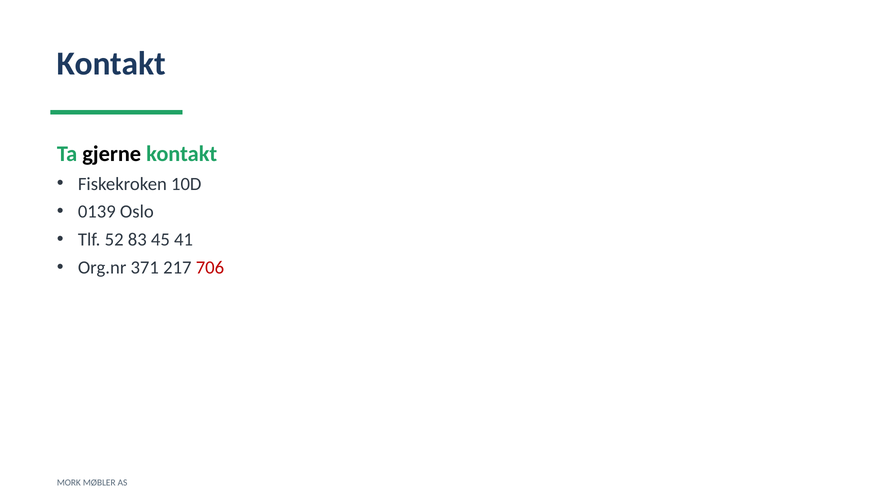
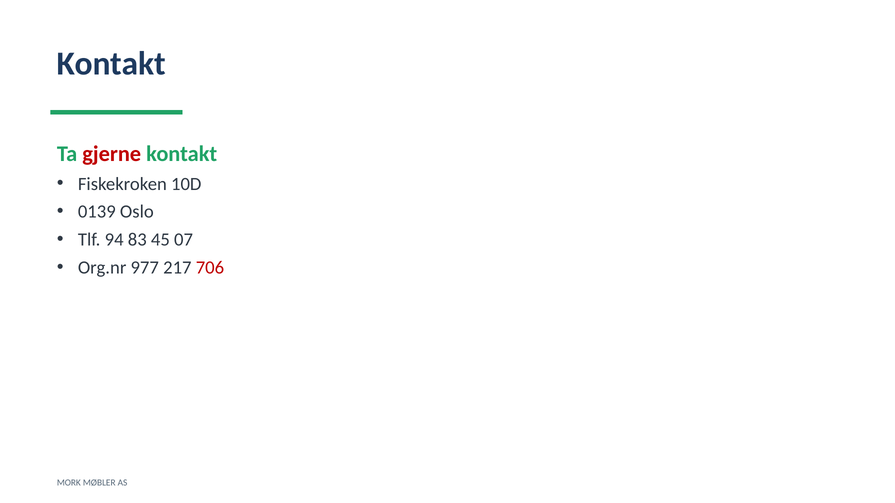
gjerne colour: black -> red (112, 154)
52: 52 -> 94 (114, 240)
41: 41 -> 07 (184, 240)
371: 371 -> 977 (145, 268)
